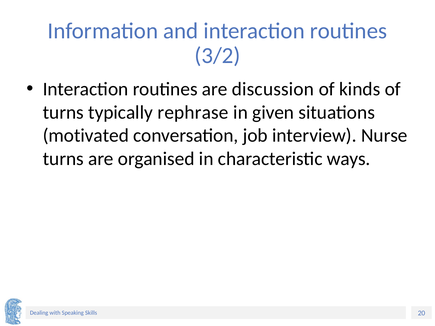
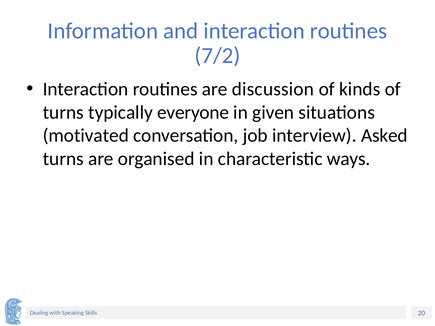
3/2: 3/2 -> 7/2 (217, 56)
rephrase: rephrase -> everyone (193, 112)
Nurse: Nurse -> Asked (384, 136)
